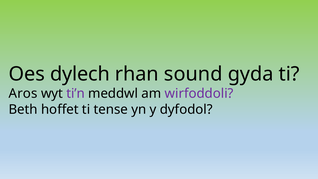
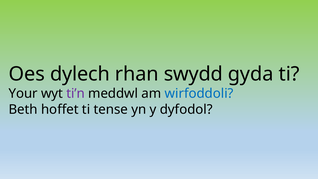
sound: sound -> swydd (193, 74)
Aros: Aros -> Your (23, 94)
wirfoddoli colour: purple -> blue (199, 94)
